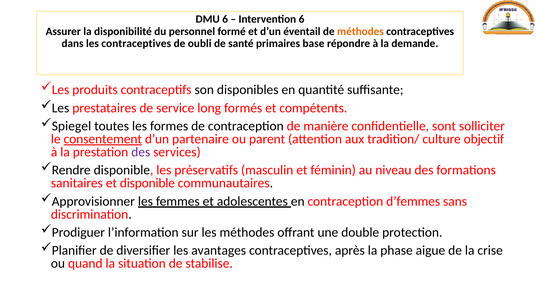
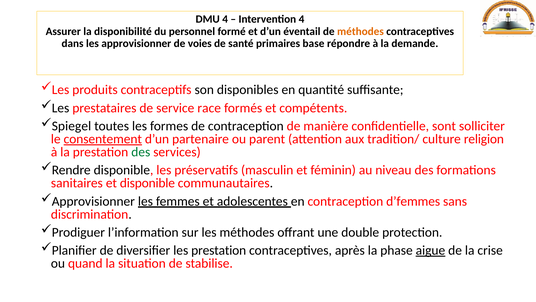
DMU 6: 6 -> 4 (225, 19)
Intervention 6: 6 -> 4 (302, 19)
les contraceptives: contraceptives -> approvisionner (136, 43)
oubli: oubli -> voies (200, 43)
long: long -> race (209, 108)
objectif: objectif -> religion (484, 139)
des colour: purple -> green (141, 152)
les avantages: avantages -> prestation (219, 250)
aigue underline: none -> present (430, 250)
